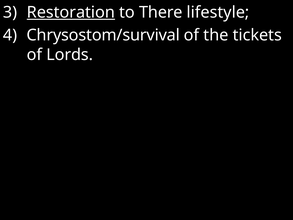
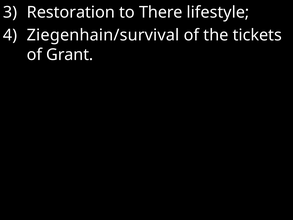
Restoration underline: present -> none (71, 12)
Chrysostom/survival: Chrysostom/survival -> Ziegenhain/survival (103, 35)
Lords: Lords -> Grant (70, 55)
